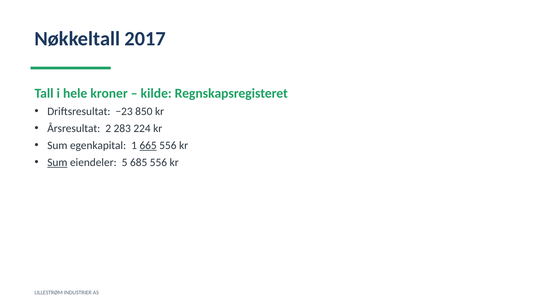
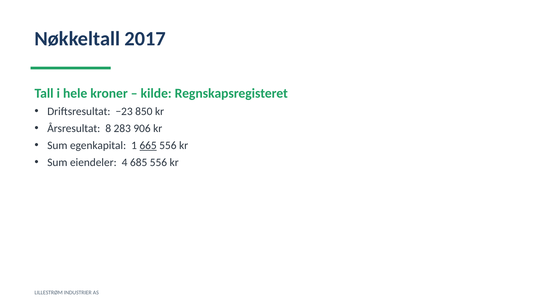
2: 2 -> 8 (108, 129)
224: 224 -> 906 (142, 129)
Sum underline: present -> none (57, 163)
5: 5 -> 4 (125, 163)
